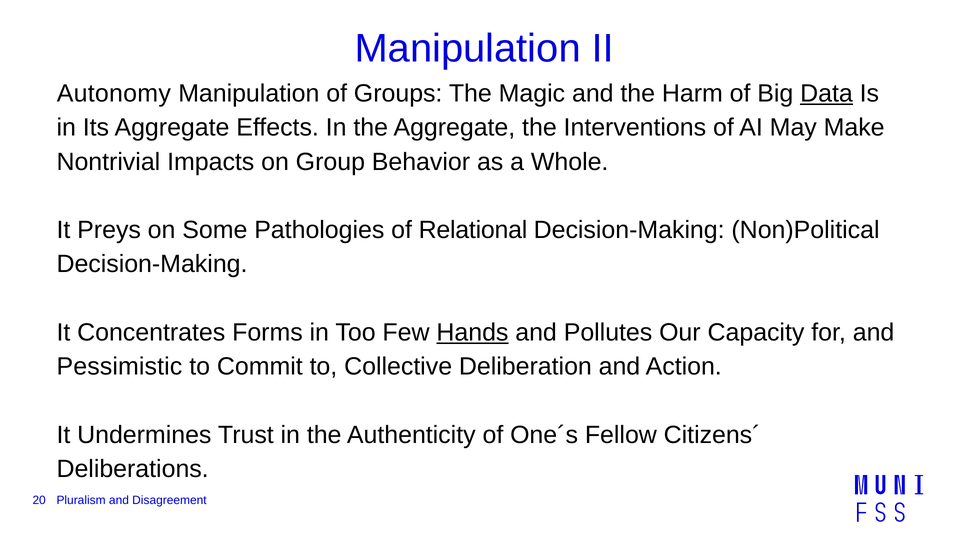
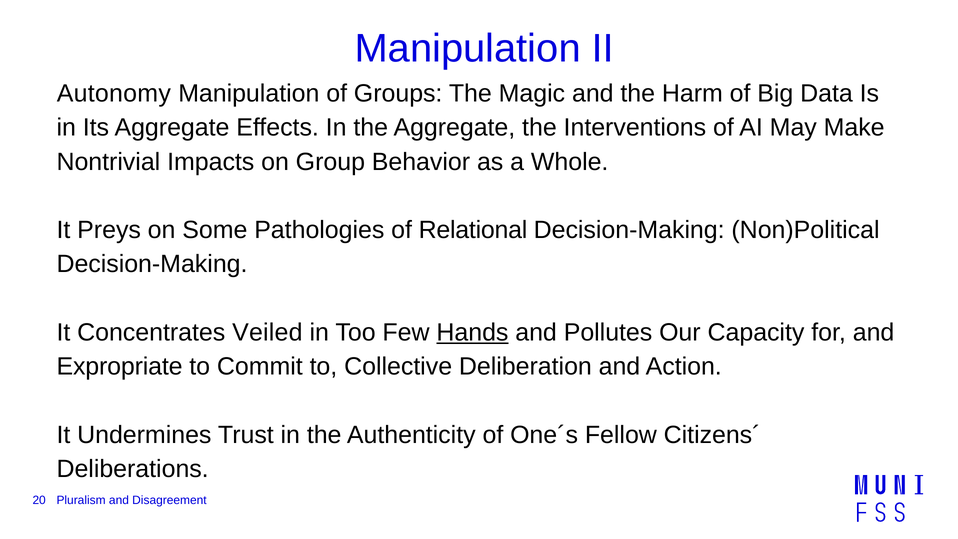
Data underline: present -> none (827, 94)
Forms: Forms -> Veiled (267, 332)
Pessimistic: Pessimistic -> Expropriate (120, 366)
